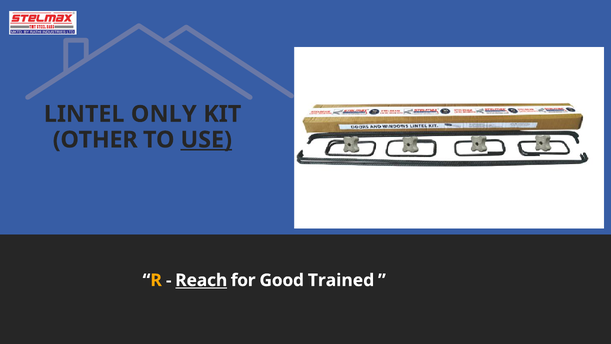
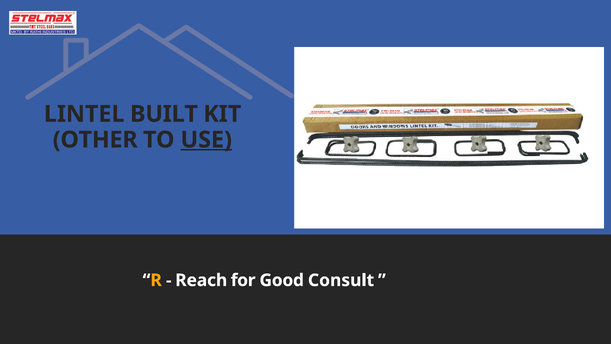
ONLY: ONLY -> BUILT (164, 114)
Reach underline: present -> none (201, 280)
Trained: Trained -> Consult (341, 280)
